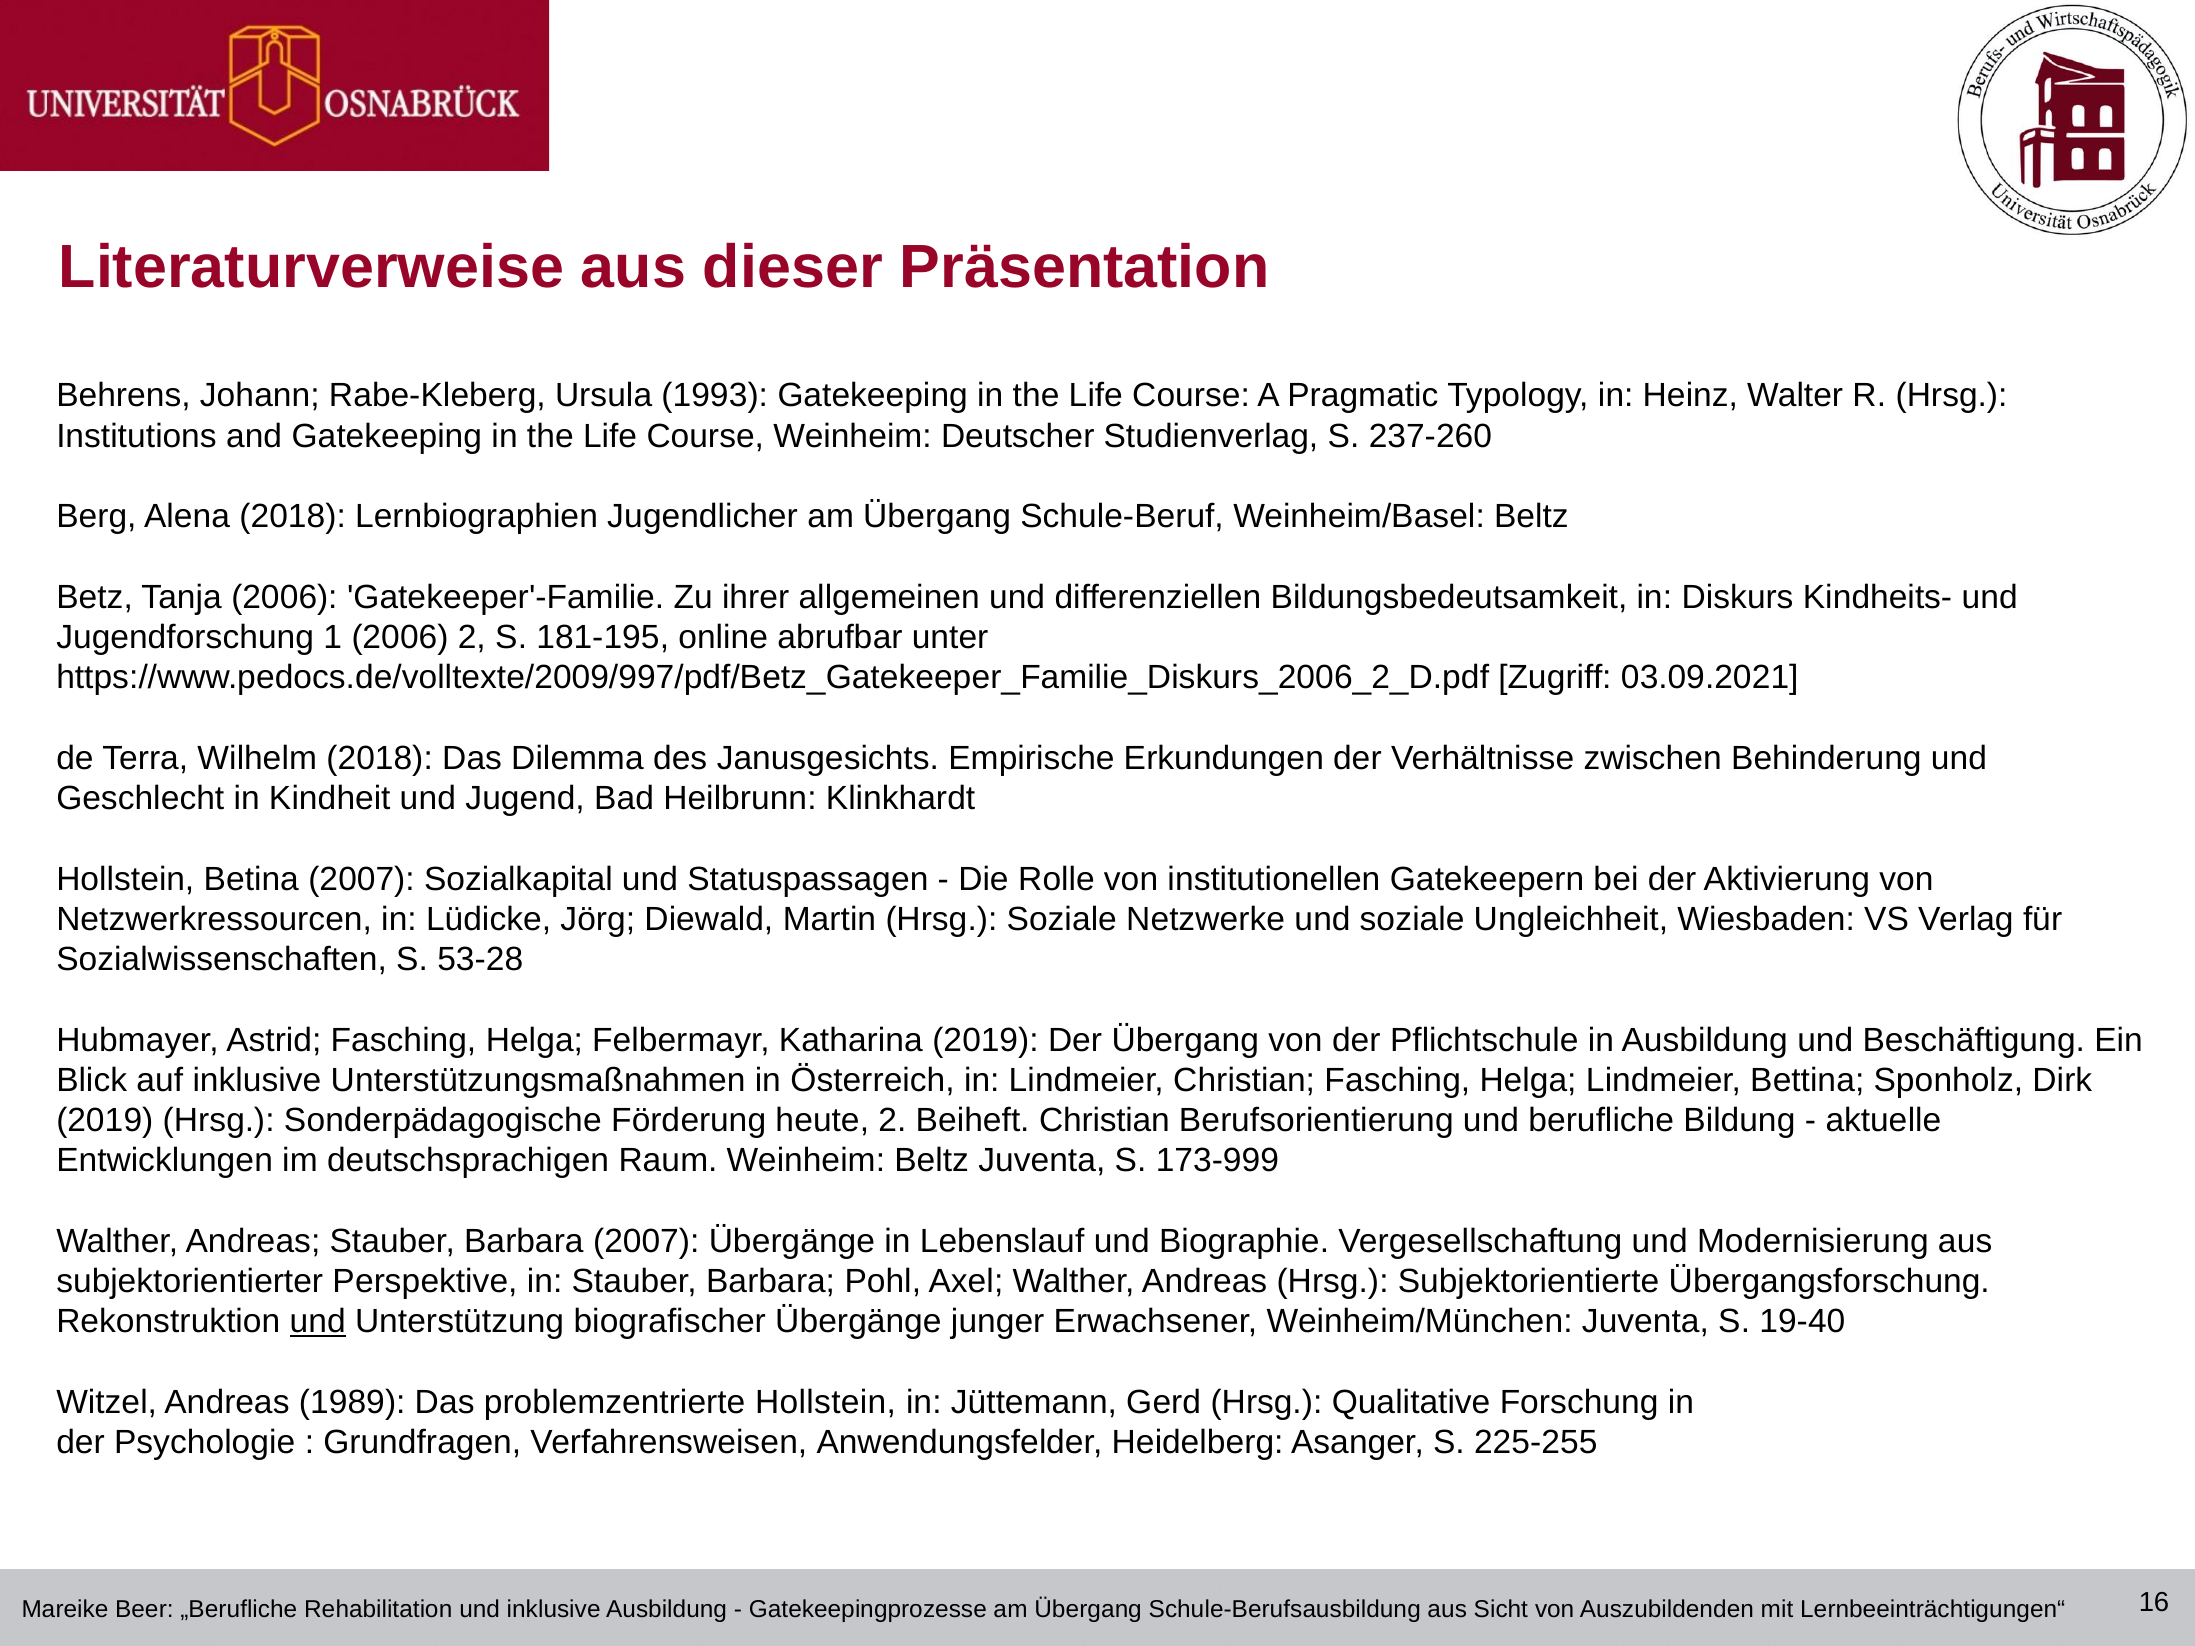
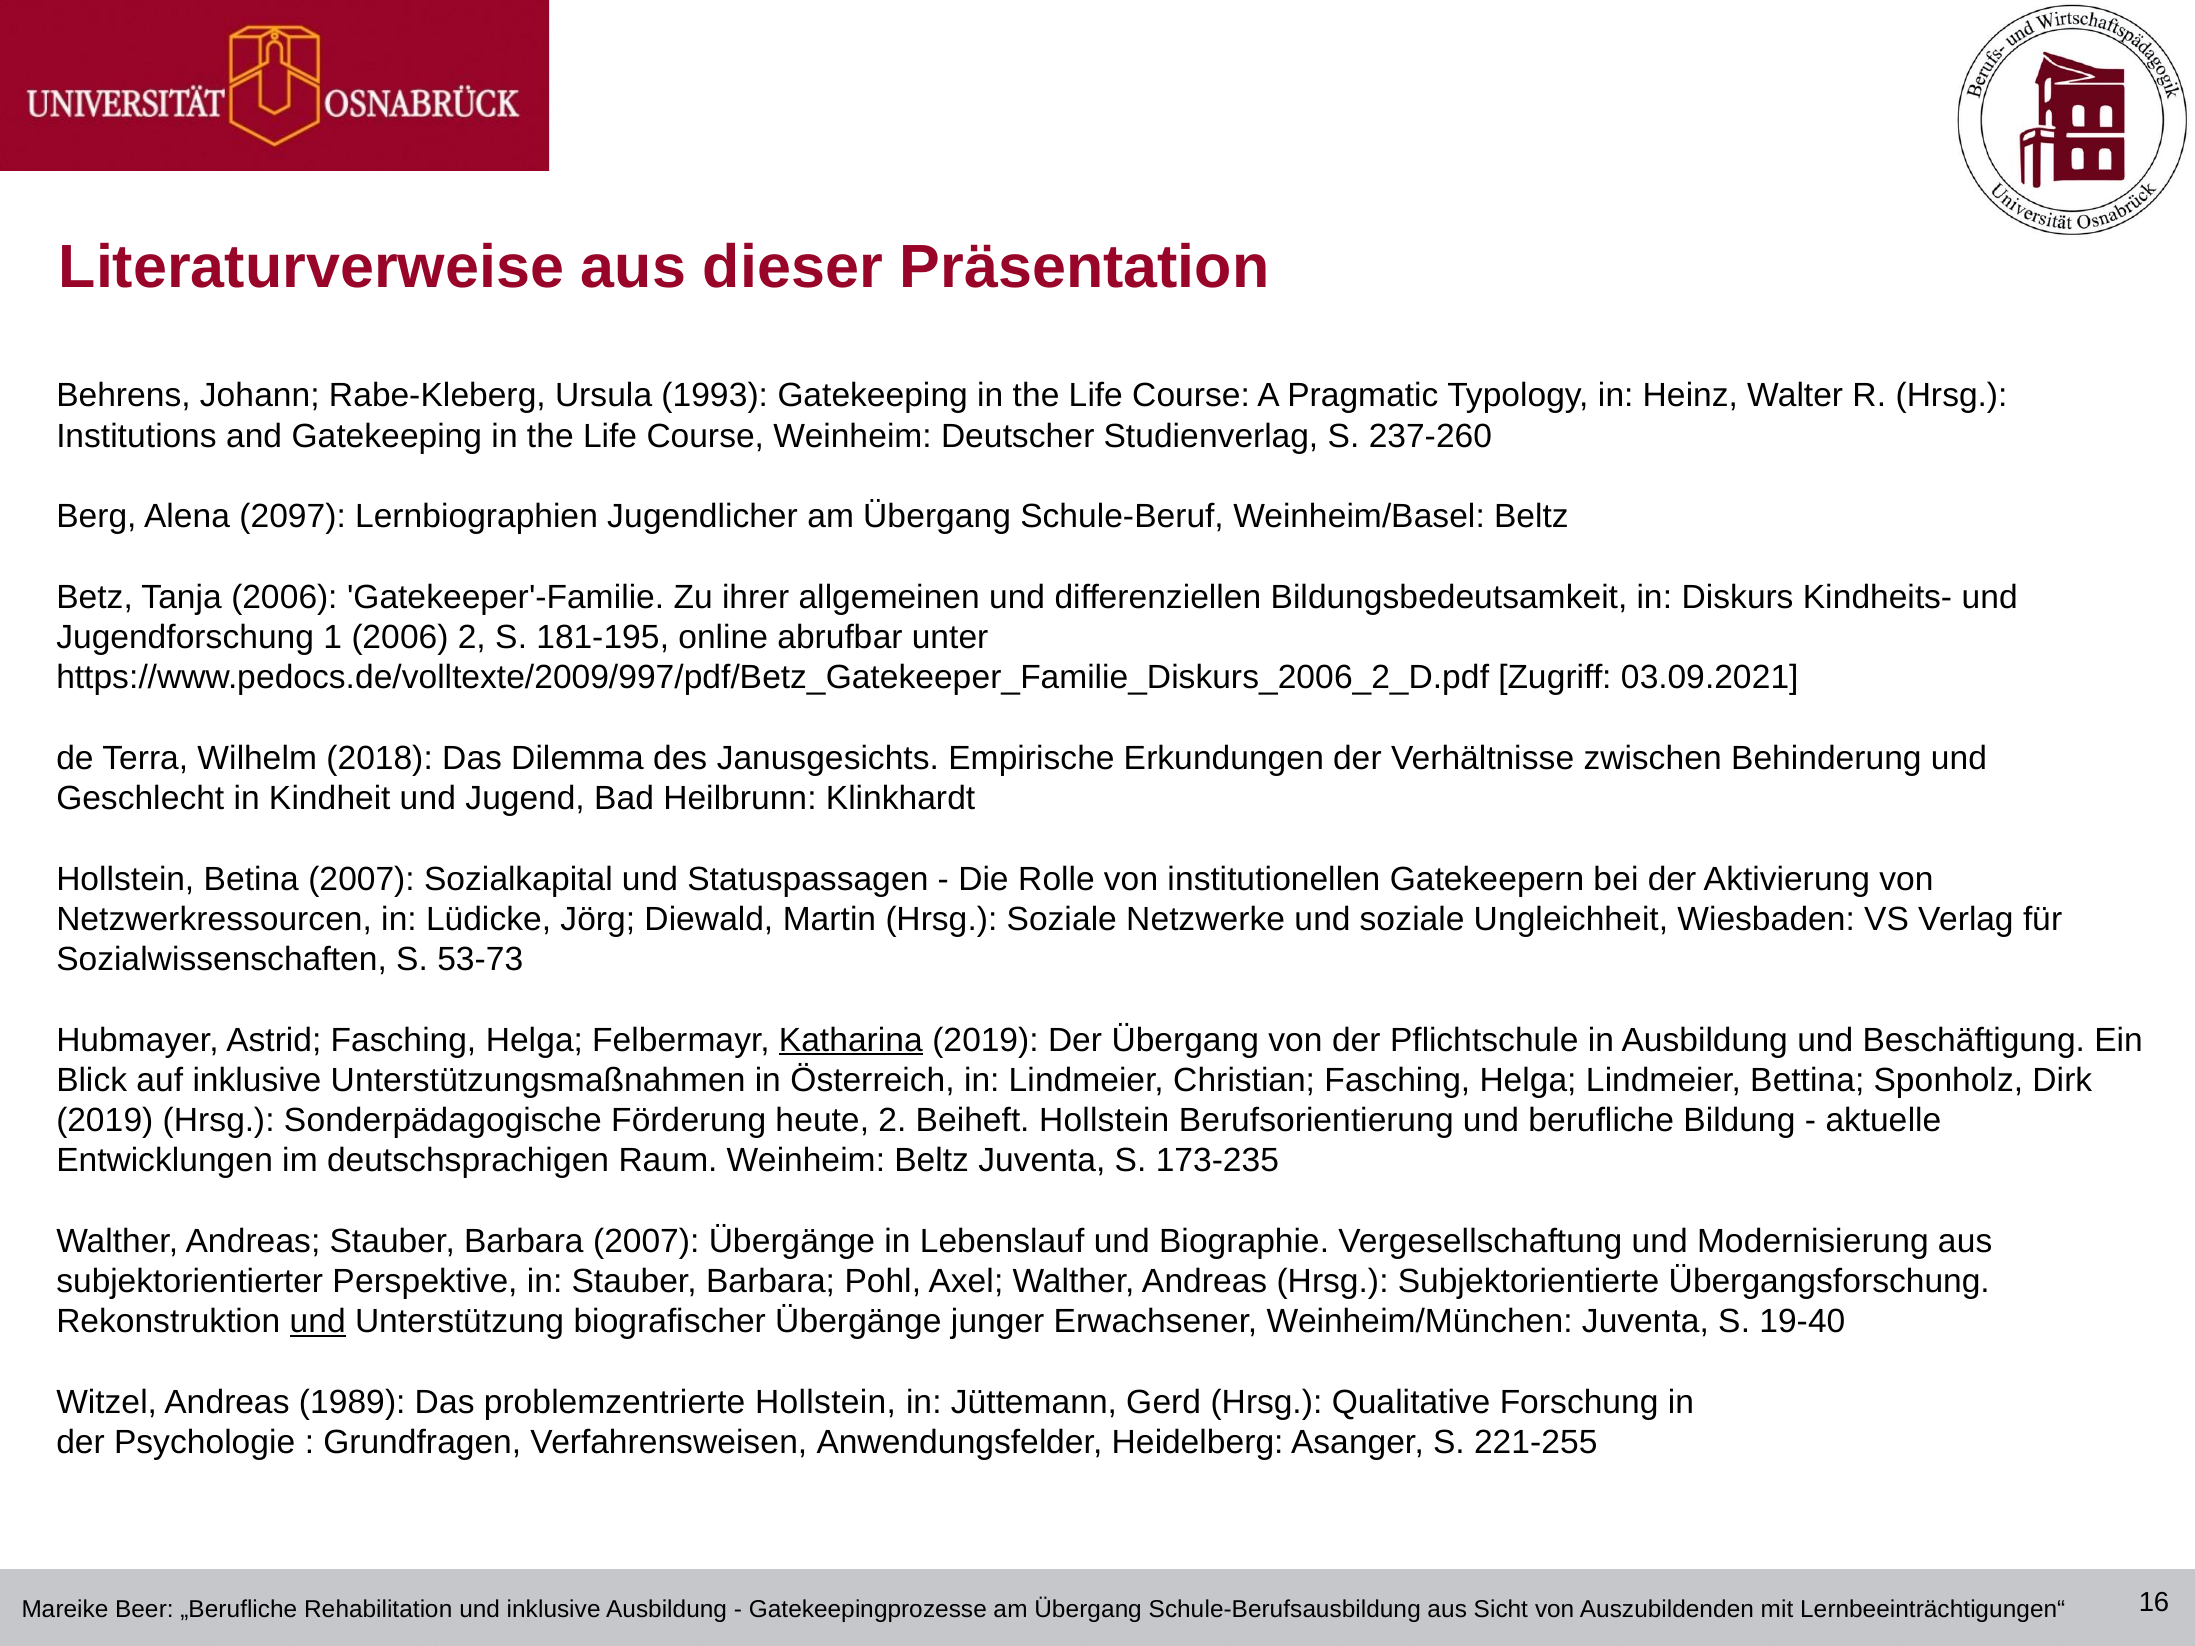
Alena 2018: 2018 -> 2097 (293, 517)
53-28: 53-28 -> 53-73 (480, 960)
Katharina underline: none -> present (851, 1040)
Beiheft Christian: Christian -> Hollstein (1104, 1121)
173-999: 173-999 -> 173-235 (1217, 1161)
225-255: 225-255 -> 221-255 (1536, 1443)
